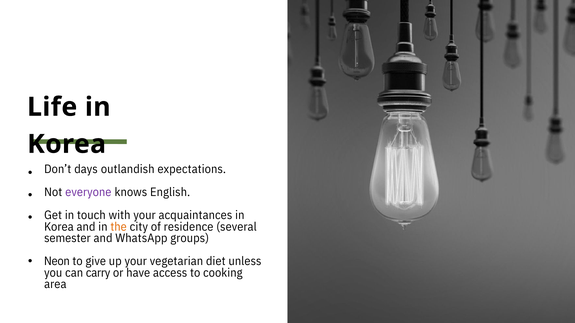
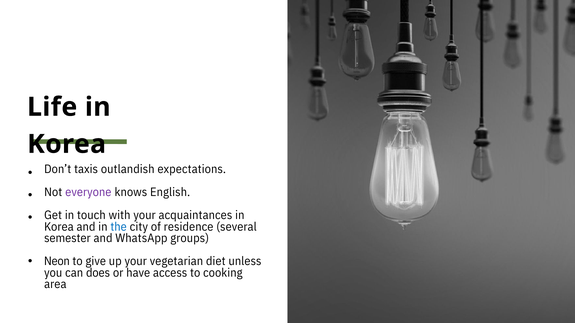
days: days -> taxis (86, 169)
the colour: orange -> blue (119, 227)
carry: carry -> does (98, 273)
